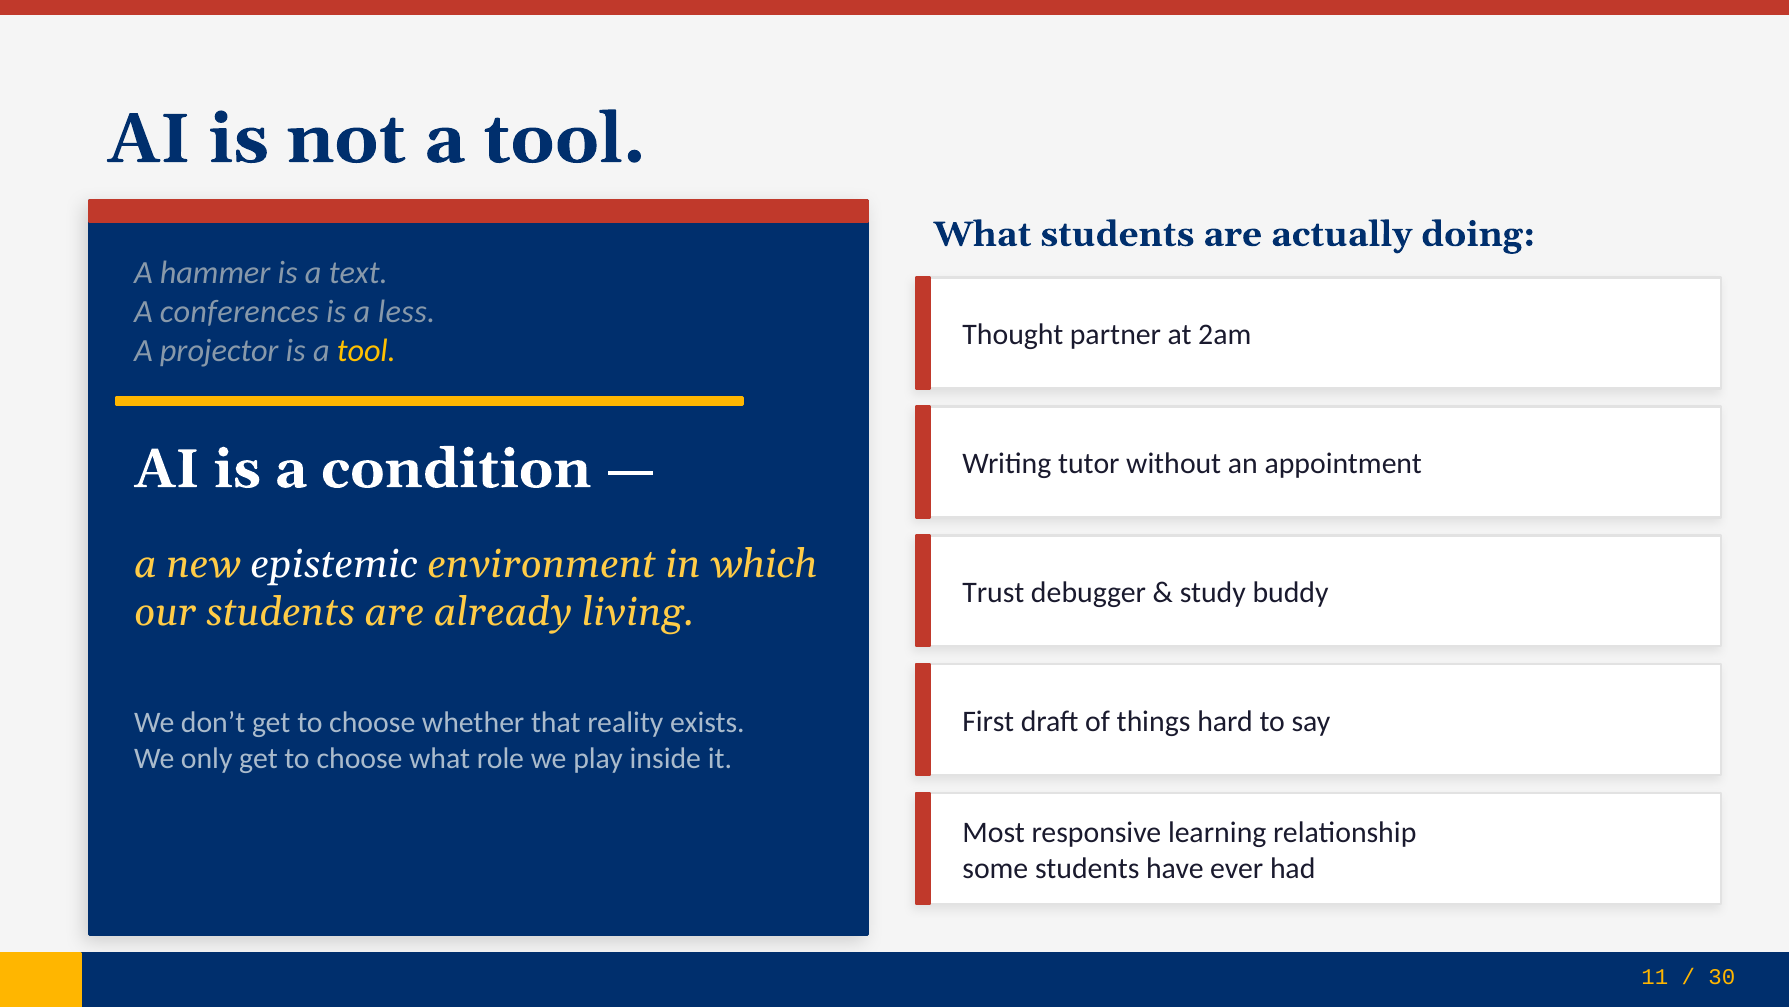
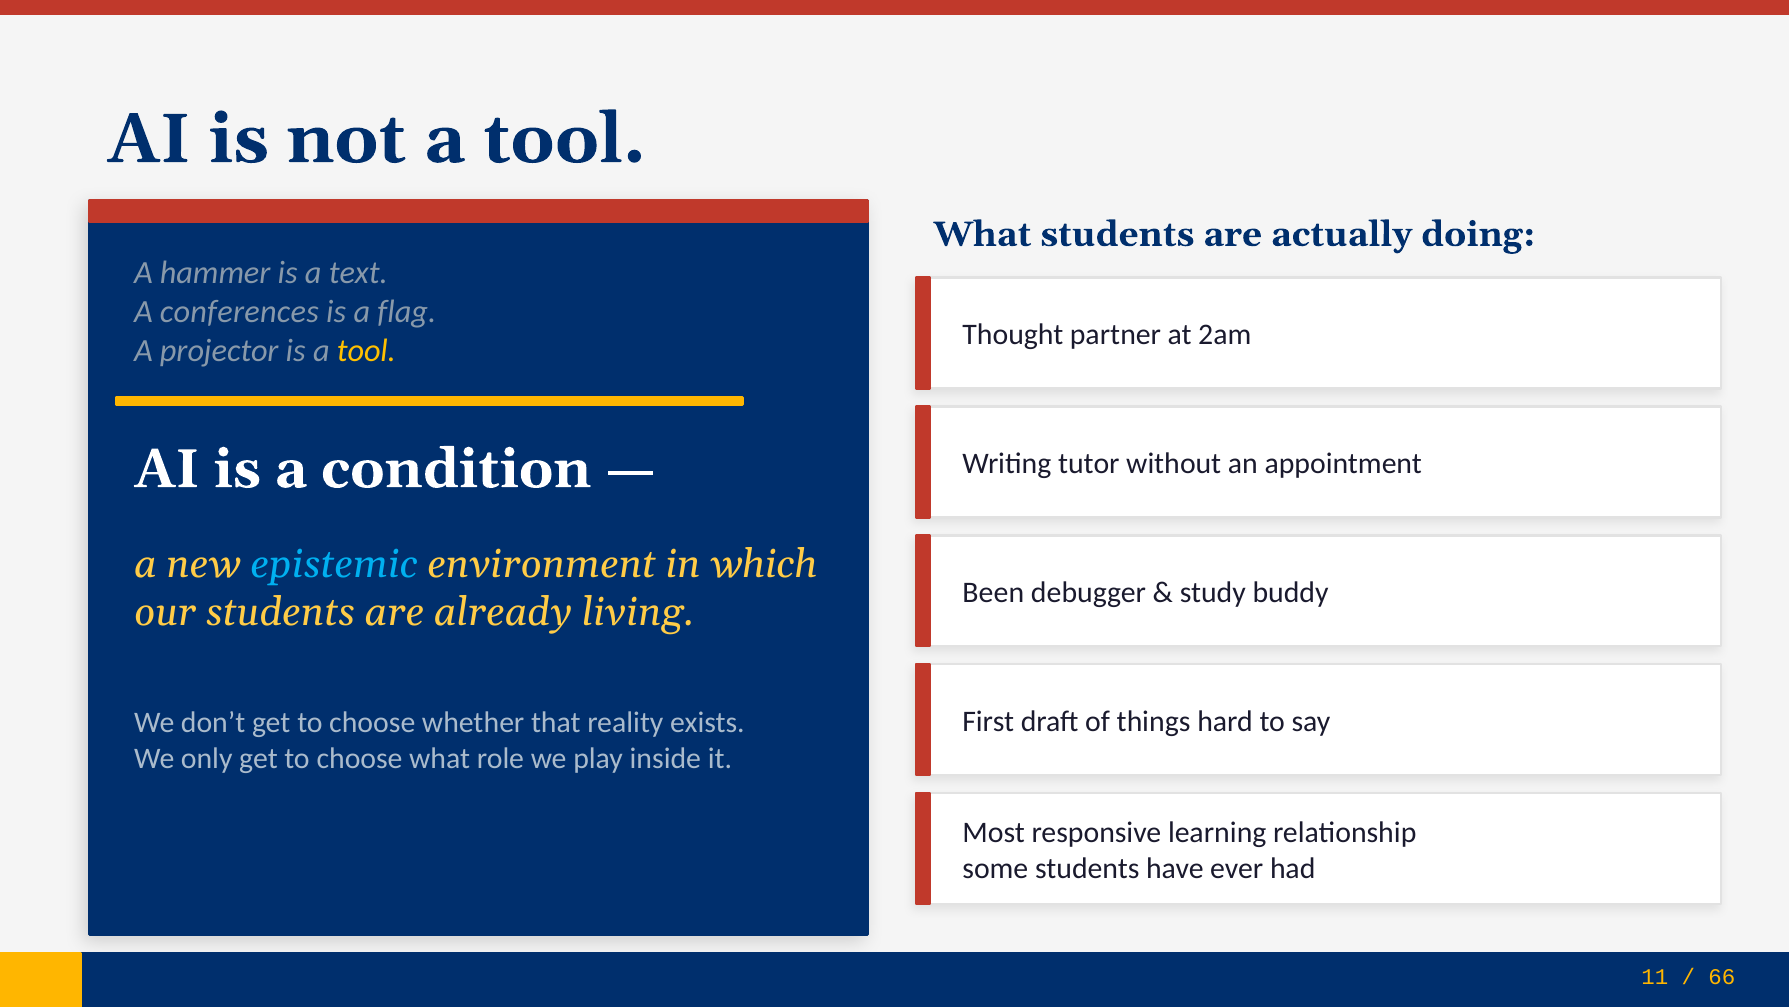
less: less -> flag (407, 312)
epistemic colour: white -> light blue (334, 564)
Trust: Trust -> Been (993, 592)
30: 30 -> 66 (1722, 976)
